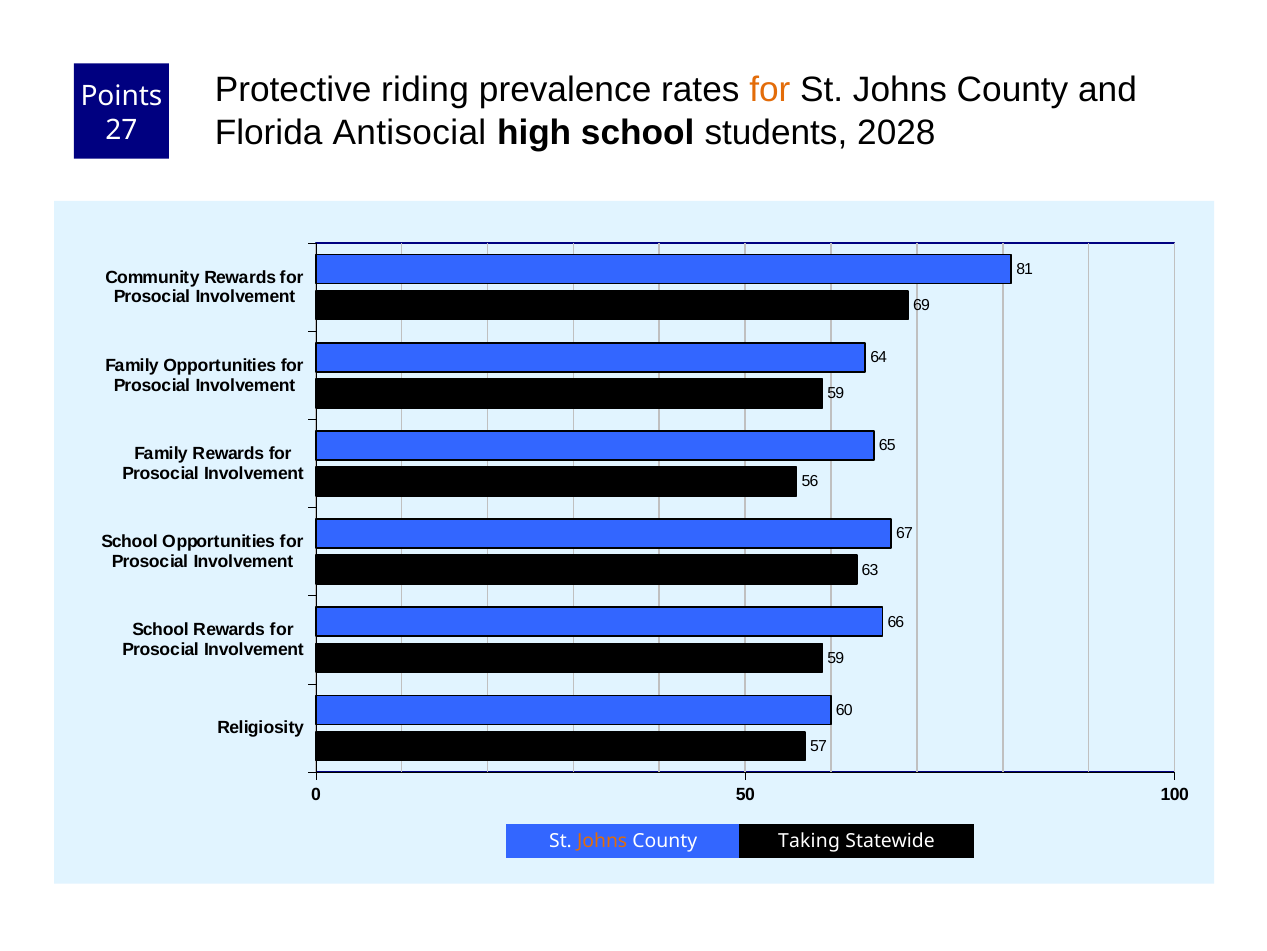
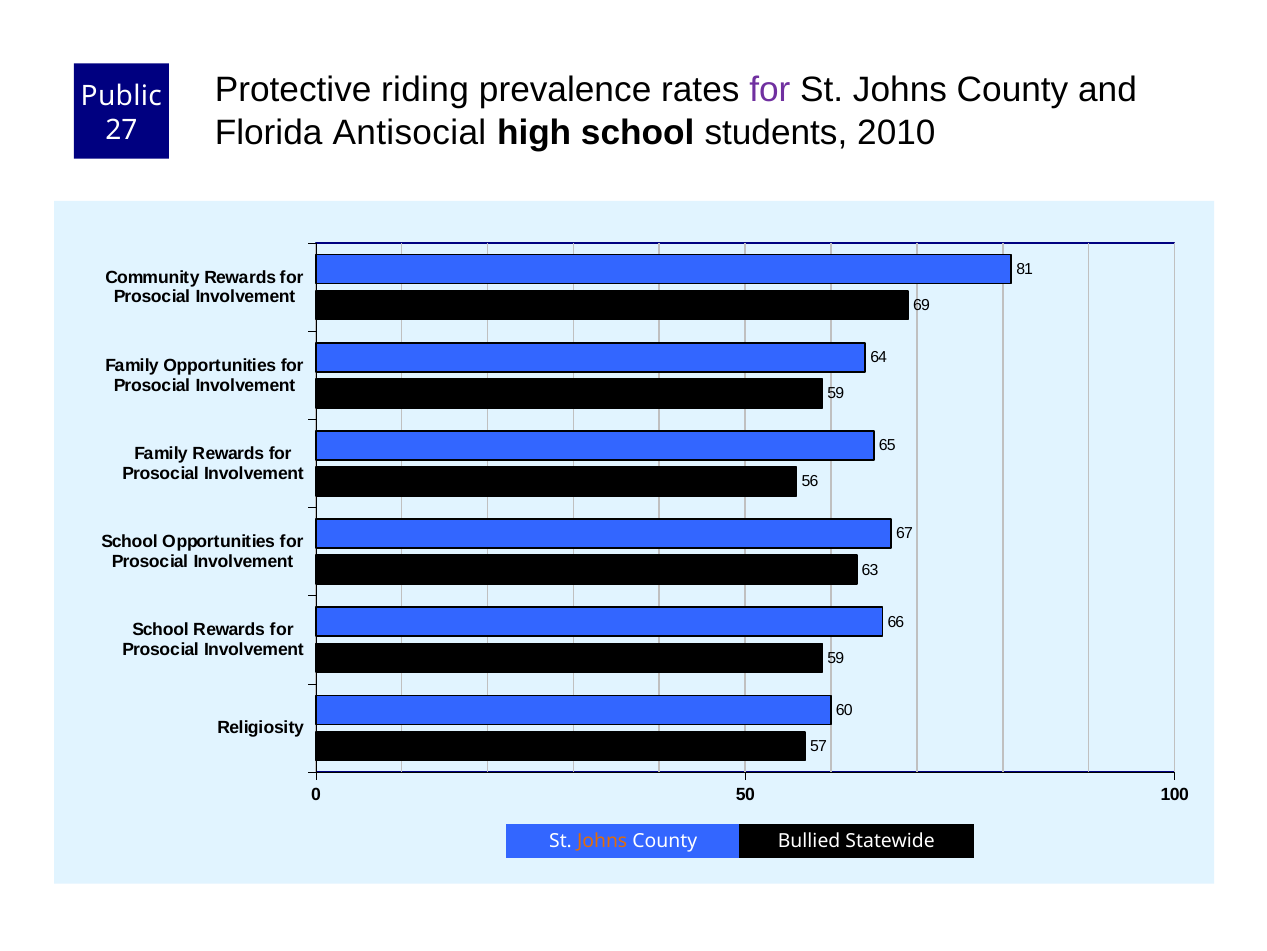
for colour: orange -> purple (770, 90)
Points: Points -> Public (121, 96)
2028: 2028 -> 2010 (896, 132)
Taking: Taking -> Bullied (809, 840)
